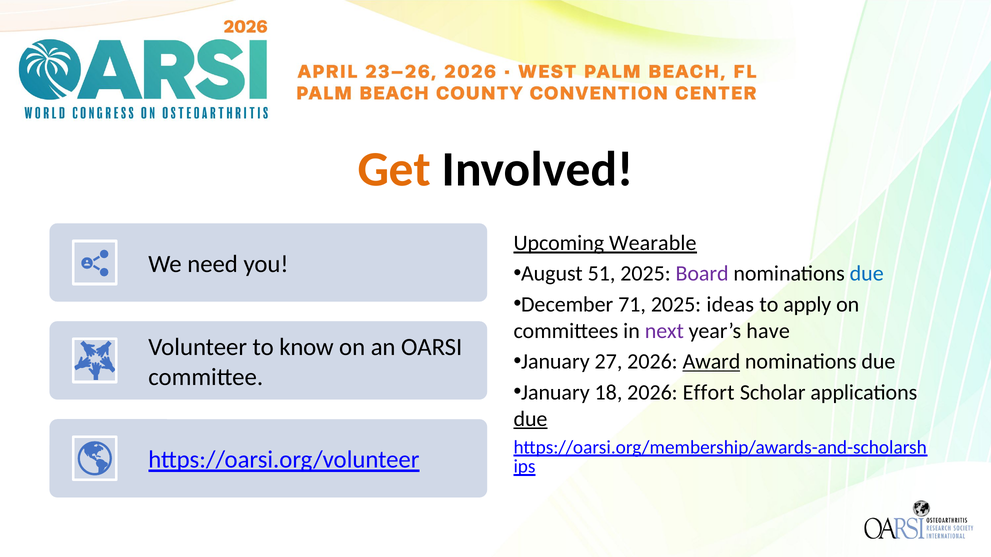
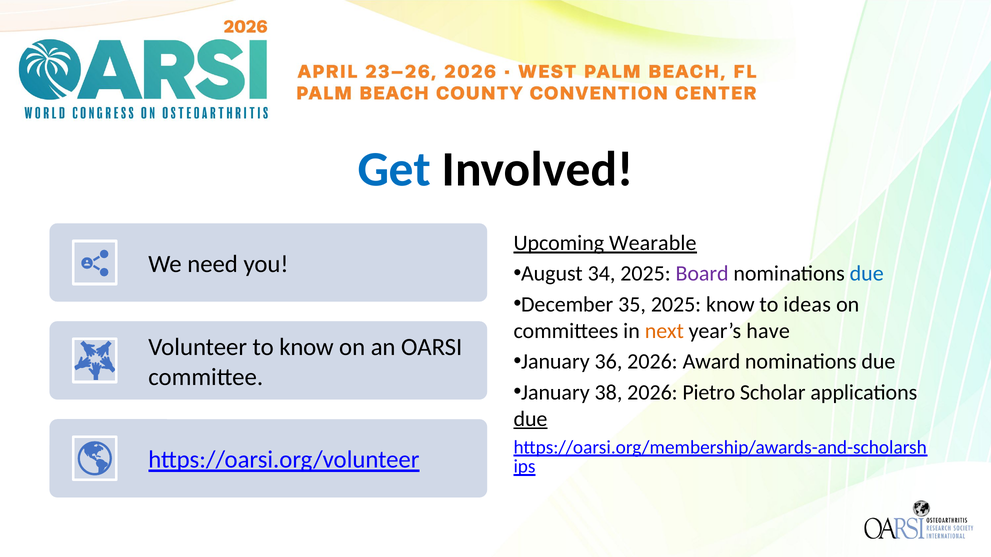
Get colour: orange -> blue (394, 169)
51: 51 -> 34 (602, 274)
71: 71 -> 35 (632, 305)
2025 ideas: ideas -> know (730, 305)
apply: apply -> ideas (807, 305)
next colour: purple -> orange (664, 331)
27: 27 -> 36 (608, 362)
Award underline: present -> none (711, 362)
18: 18 -> 38 (608, 393)
Effort: Effort -> Pietro (709, 393)
